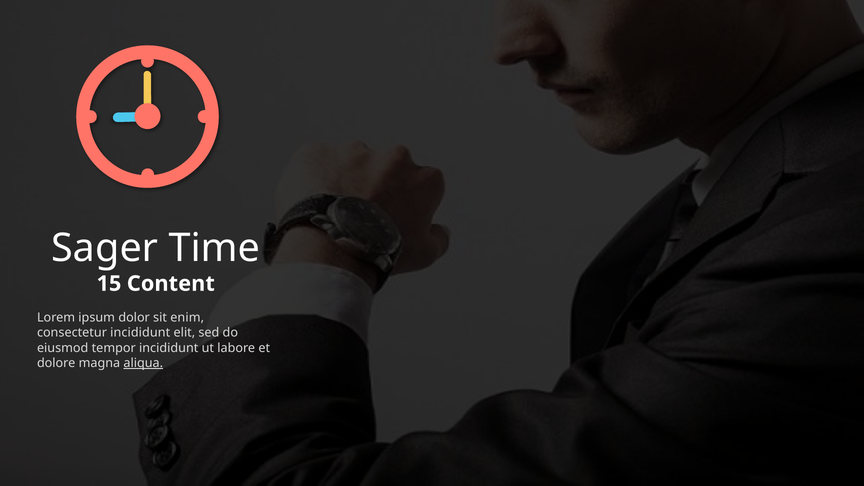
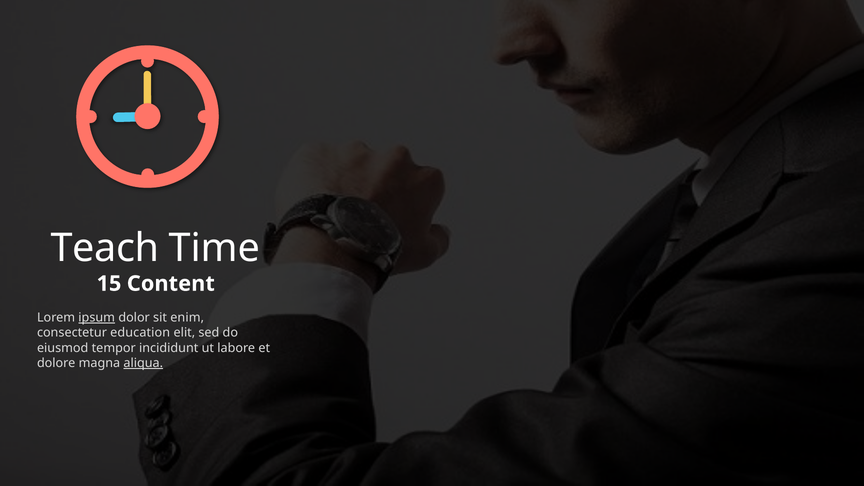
Sager: Sager -> Teach (105, 248)
ipsum underline: none -> present (97, 318)
consectetur incididunt: incididunt -> education (140, 333)
